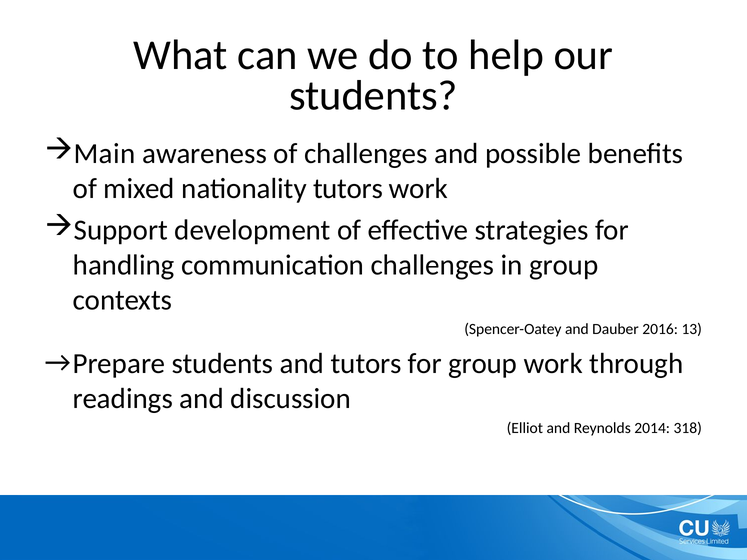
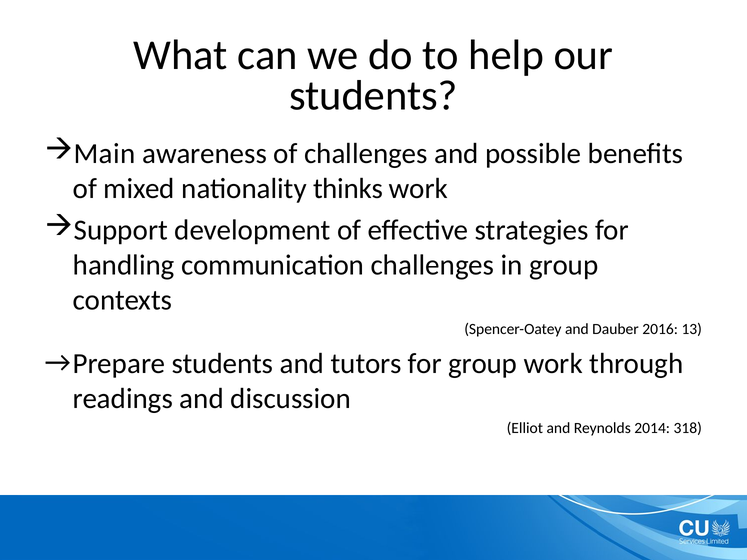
nationality tutors: tutors -> thinks (348, 189)
